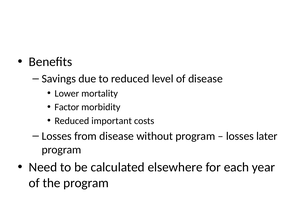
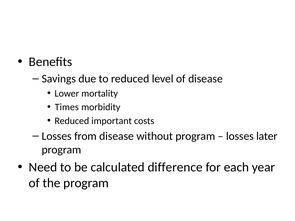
Factor: Factor -> Times (67, 107)
elsewhere: elsewhere -> difference (175, 167)
